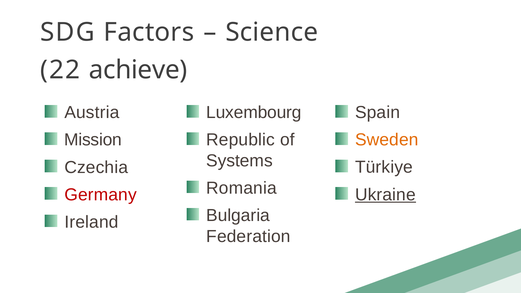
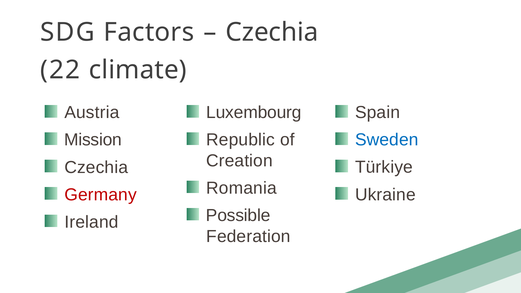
Science: Science -> Czechia (272, 32)
achieve: achieve -> climate (138, 70)
Sweden colour: orange -> blue (387, 140)
Systems: Systems -> Creation (239, 161)
Ukraine underline: present -> none (385, 195)
Bulgaria: Bulgaria -> Possible (238, 216)
